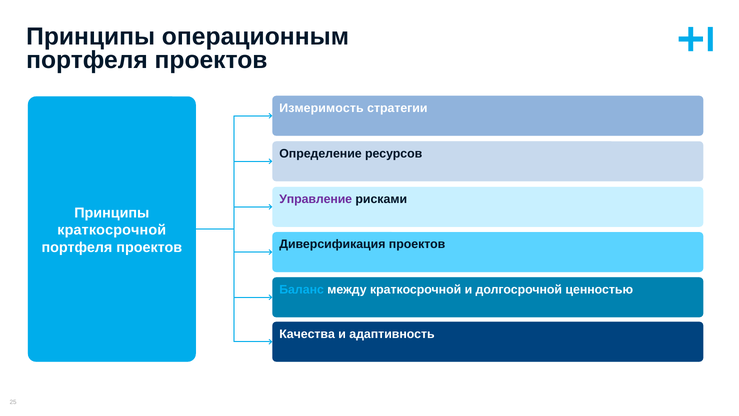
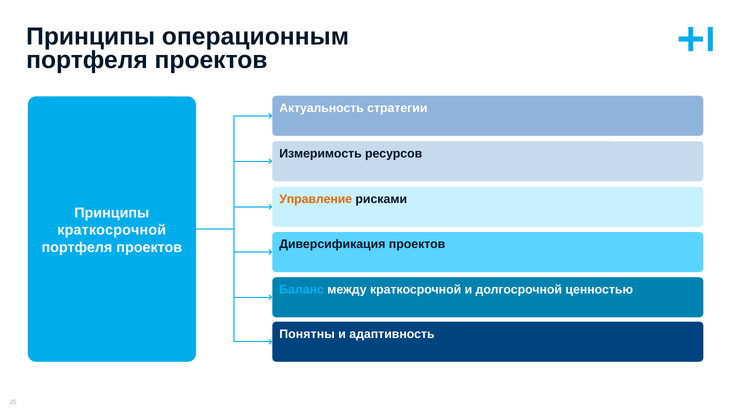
Измеримость: Измеримость -> Актуальность (322, 108)
Определение: Определение -> Измеримость (321, 153)
Управление colour: purple -> orange (316, 199)
Качества: Качества -> Понятны (307, 334)
